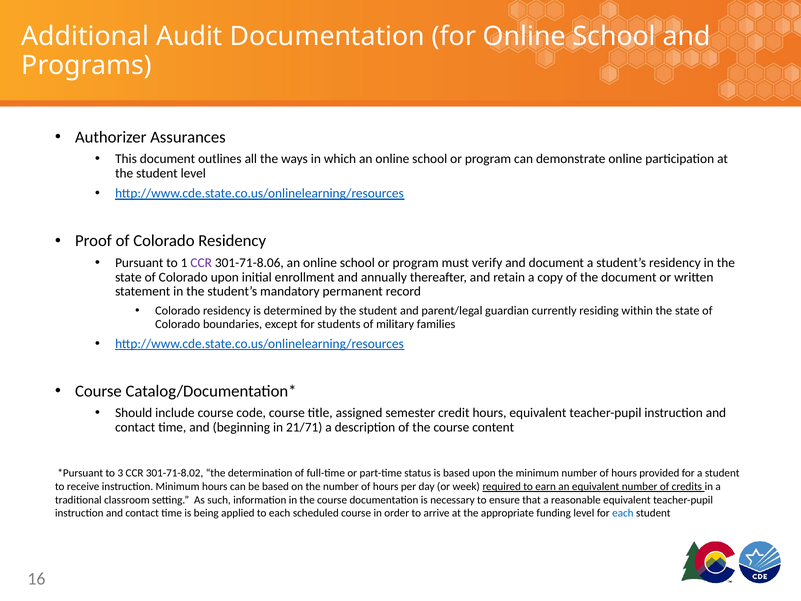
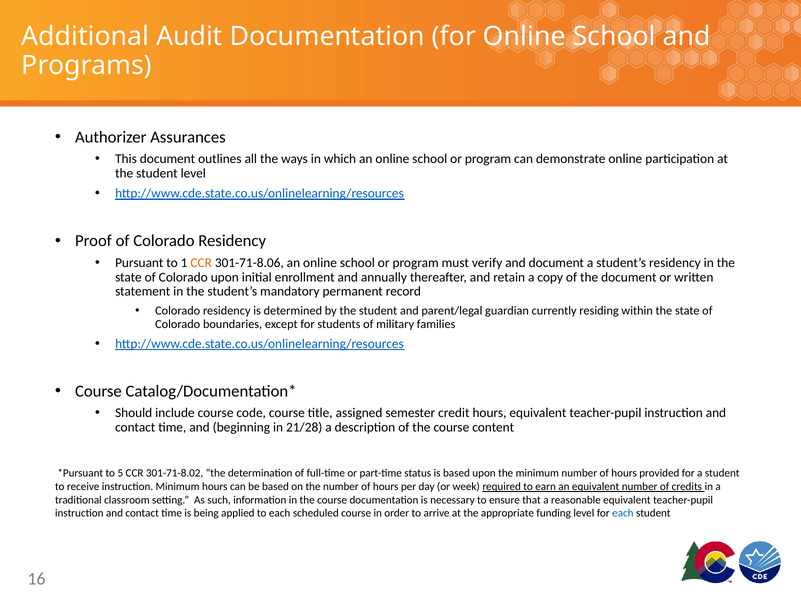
CCR colour: purple -> orange (201, 263)
21/71: 21/71 -> 21/28 (304, 427)
3: 3 -> 5 (120, 473)
